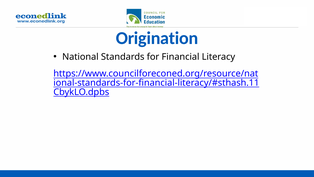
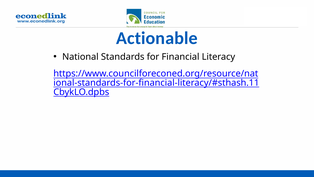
Origination: Origination -> Actionable (157, 38)
